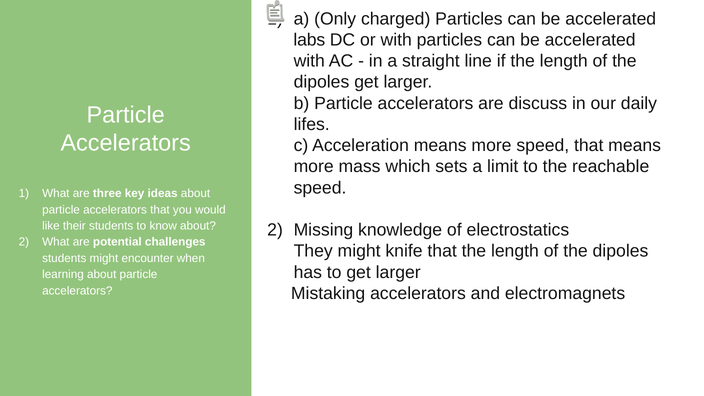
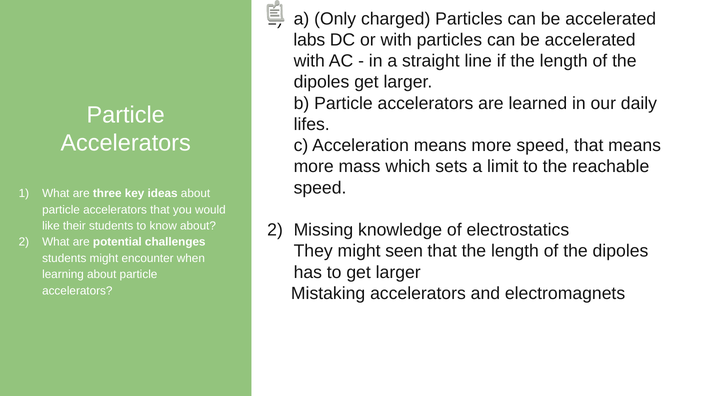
discuss: discuss -> learned (538, 103)
knife: knife -> seen (404, 251)
